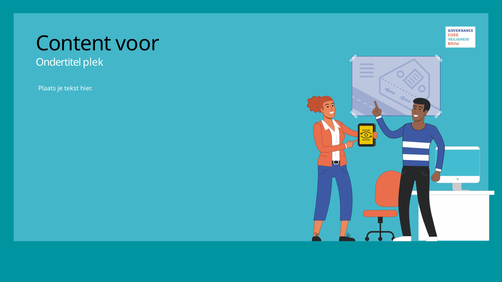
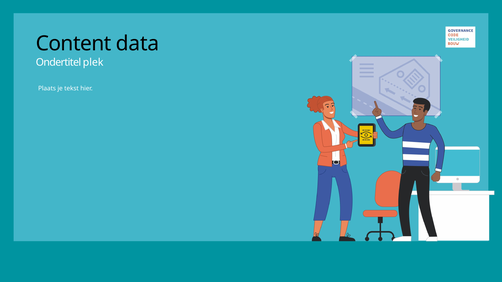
voor: voor -> data (137, 44)
